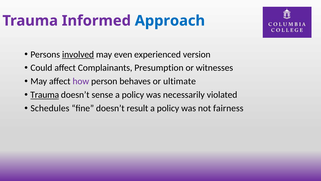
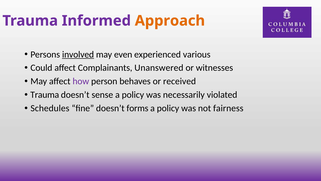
Approach colour: blue -> orange (170, 21)
version: version -> various (197, 54)
Presumption: Presumption -> Unanswered (159, 68)
ultimate: ultimate -> received (180, 81)
Trauma underline: present -> none (45, 95)
result: result -> forms (137, 108)
